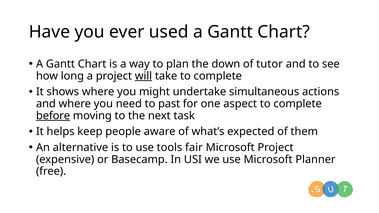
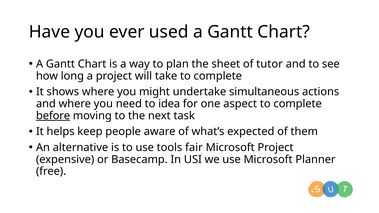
down: down -> sheet (226, 64)
will underline: present -> none (143, 76)
past: past -> idea (169, 104)
